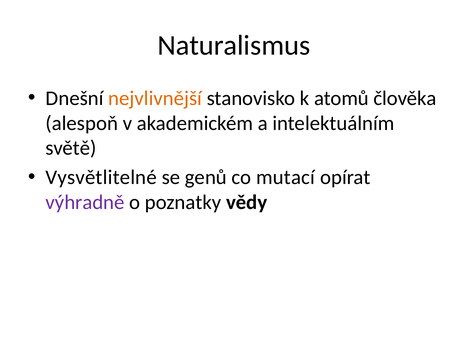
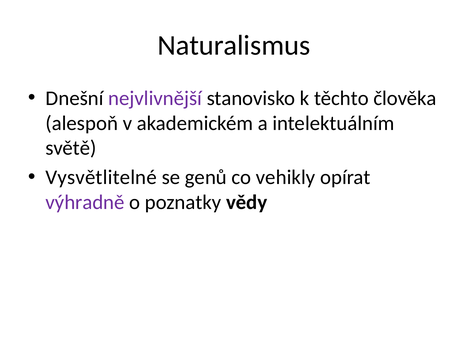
nejvlivnější colour: orange -> purple (155, 98)
atomů: atomů -> těchto (341, 98)
mutací: mutací -> vehikly (286, 177)
